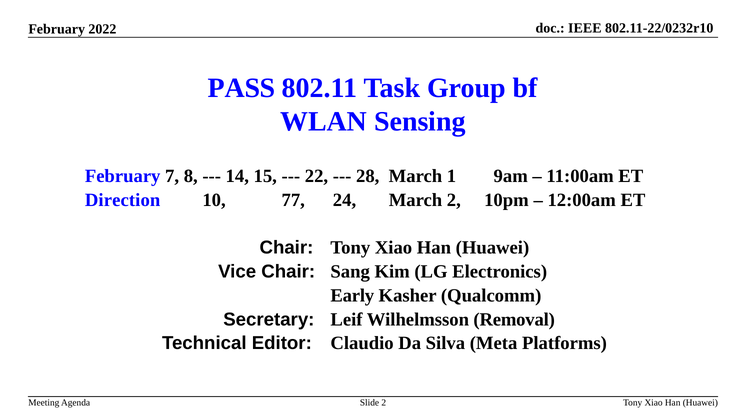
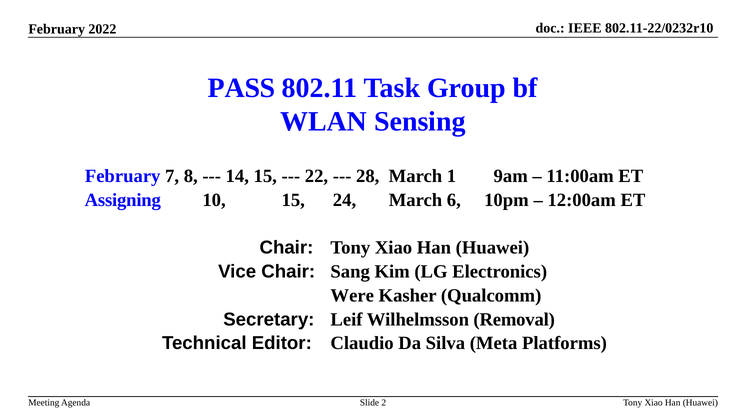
Direction: Direction -> Assigning (123, 200)
10 77: 77 -> 15 (293, 200)
March 2: 2 -> 6 (454, 200)
Early: Early -> Were (352, 295)
